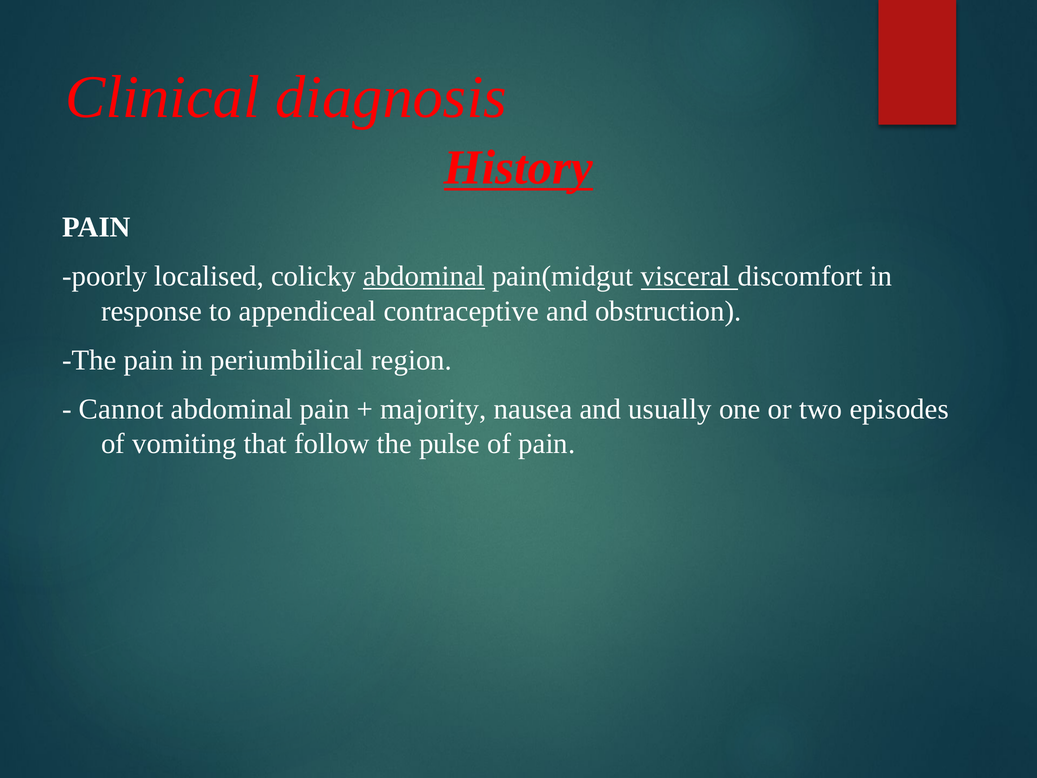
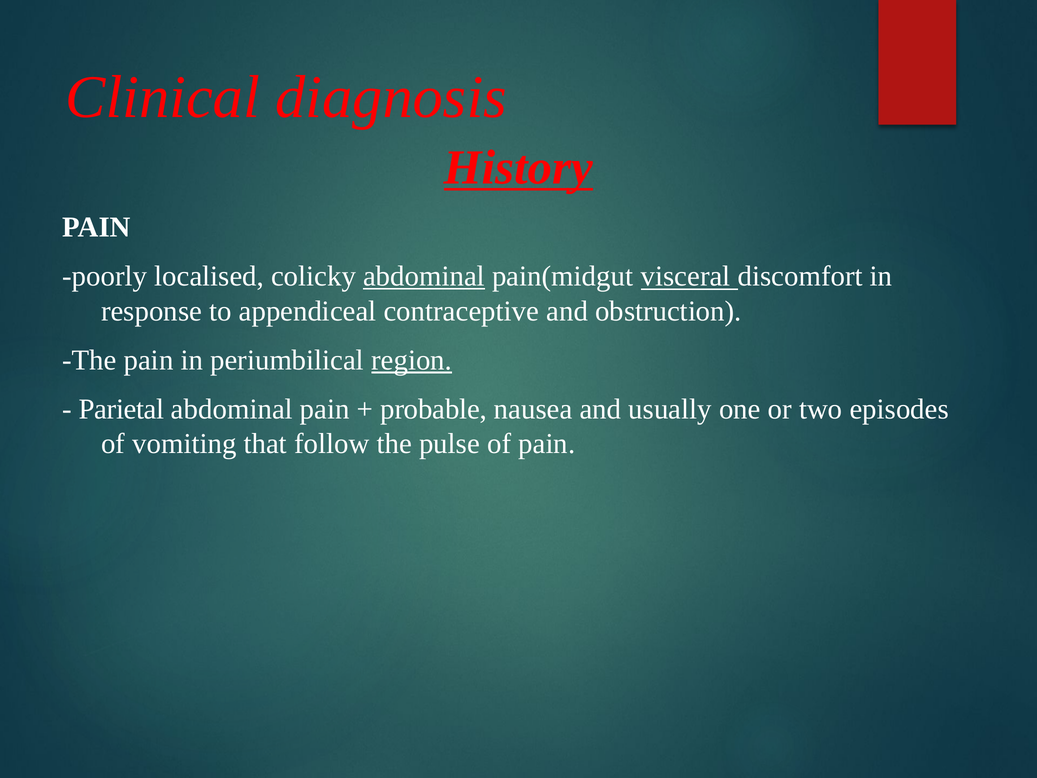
region underline: none -> present (412, 360)
Cannot: Cannot -> Parietal (122, 409)
majority: majority -> probable (434, 409)
